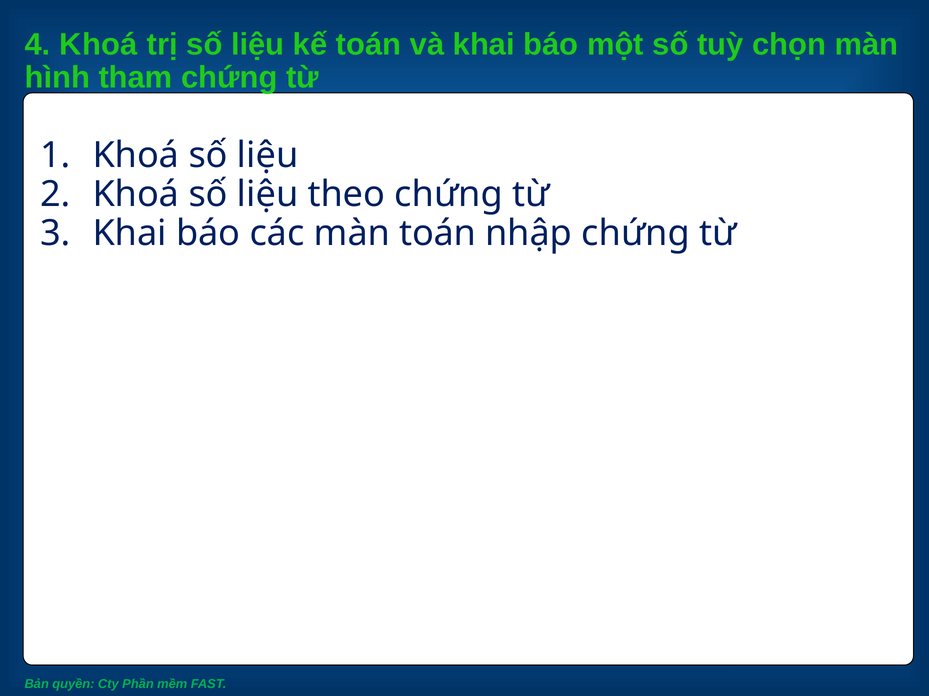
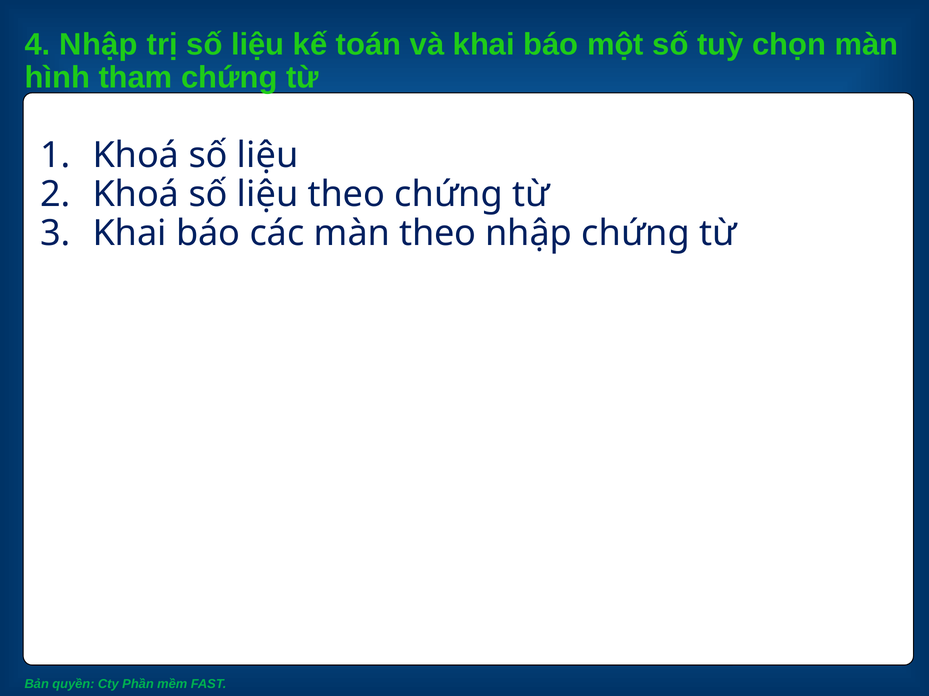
4 Khoá: Khoá -> Nhập (99, 44)
màn toán: toán -> theo (438, 234)
